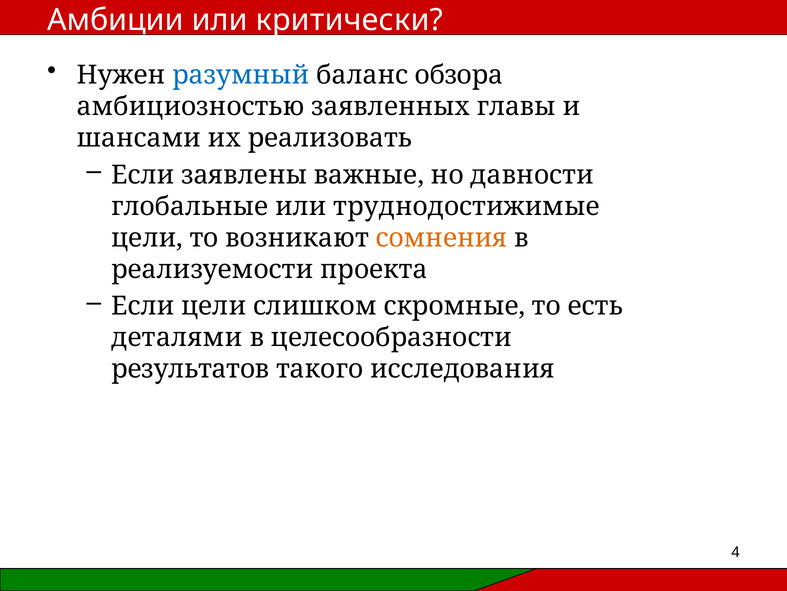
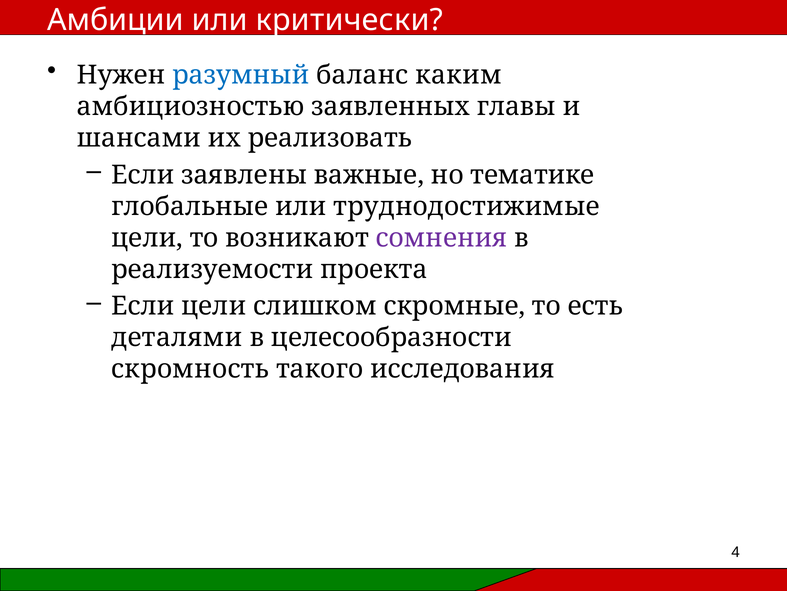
обзора: обзора -> каким (459, 75)
давности: давности -> тематике (532, 175)
сомнения colour: orange -> purple (442, 238)
результатов: результатов -> скромность (190, 369)
